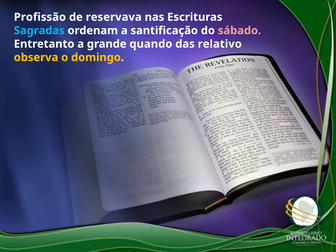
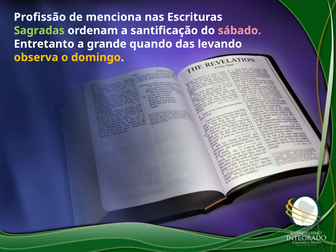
reservava: reservava -> menciona (114, 17)
Sagradas colour: light blue -> light green (39, 31)
relativo: relativo -> levando (220, 44)
